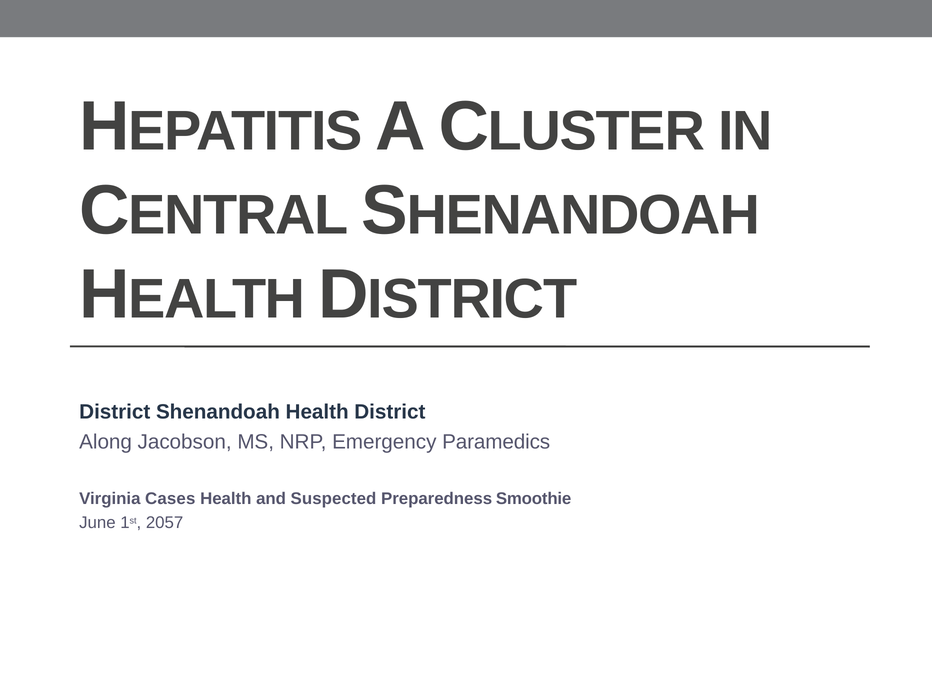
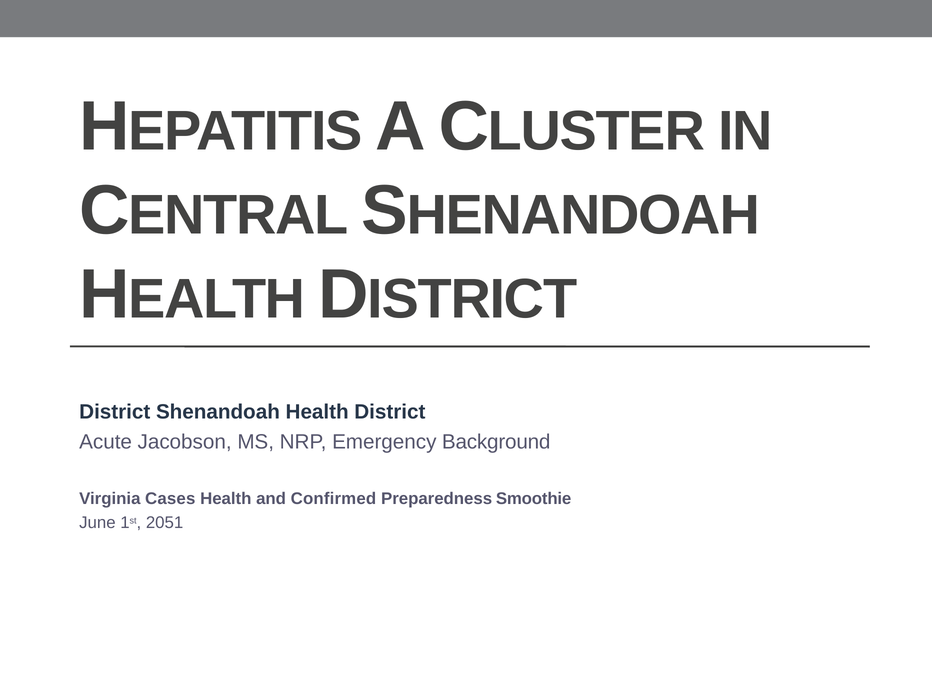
Along: Along -> Acute (106, 442)
Paramedics: Paramedics -> Background (496, 442)
Suspected: Suspected -> Confirmed (333, 498)
2057: 2057 -> 2051 (165, 523)
